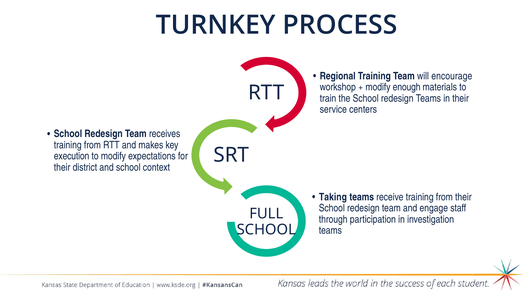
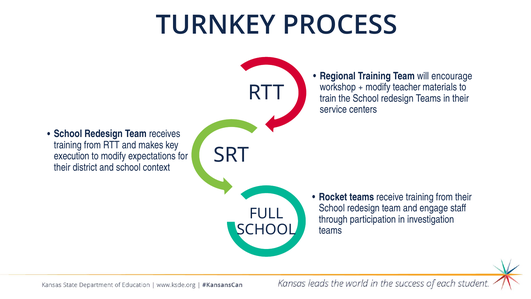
enough: enough -> teacher (407, 87)
Taking: Taking -> Rocket (333, 197)
